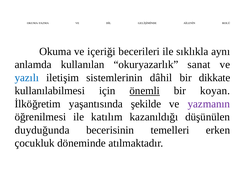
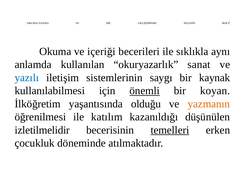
dâhil: dâhil -> saygı (161, 78)
dikkate: dikkate -> kaynak (215, 78)
şekilde: şekilde -> olduğu (146, 104)
yazmanın colour: purple -> orange (209, 104)
duyduğunda: duyduğunda -> izletilmelidir (42, 130)
temelleri underline: none -> present (170, 130)
